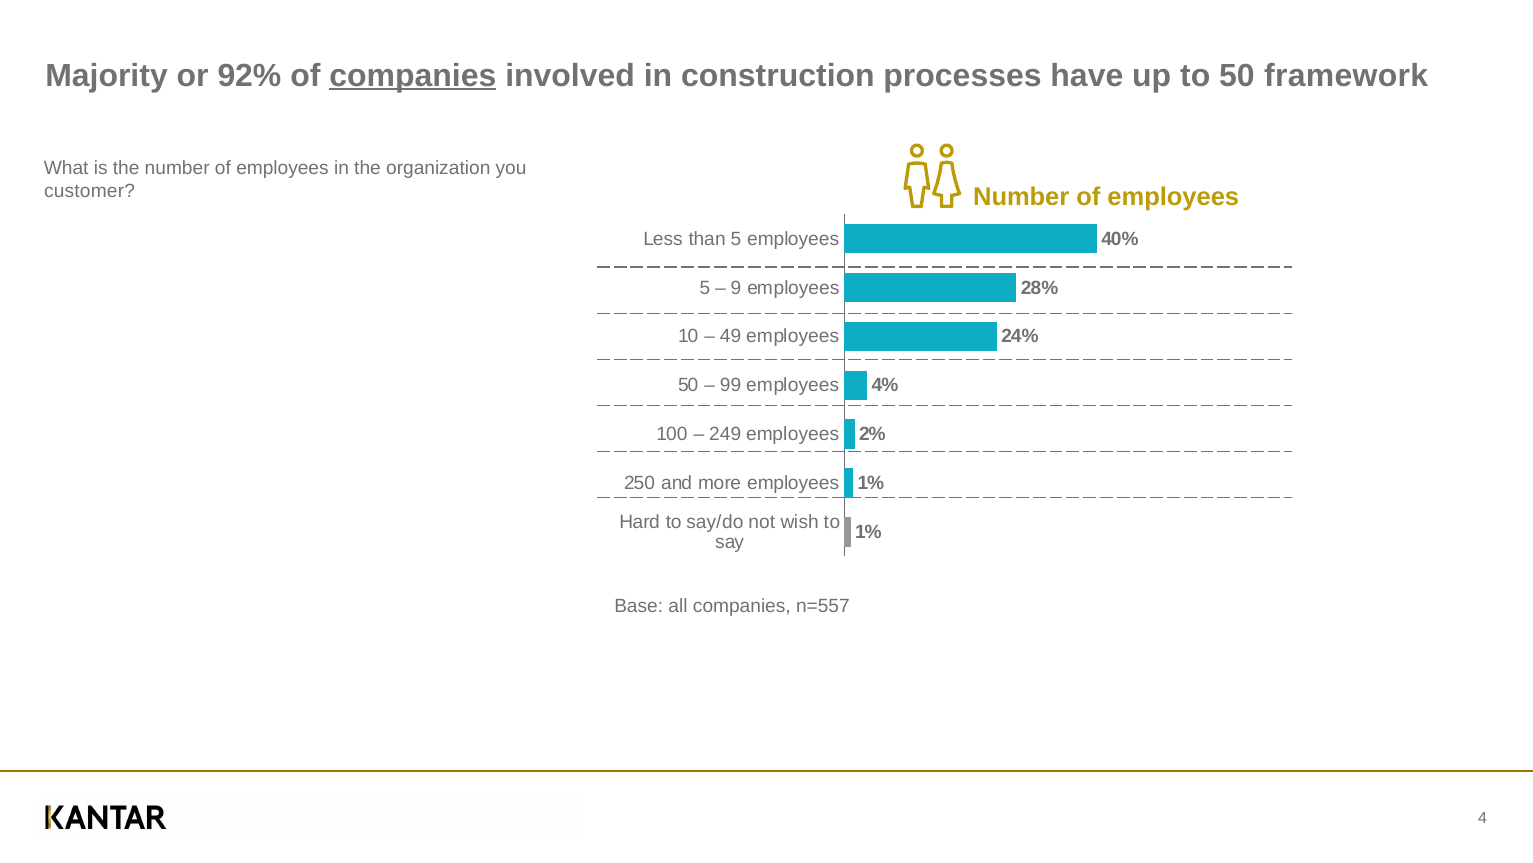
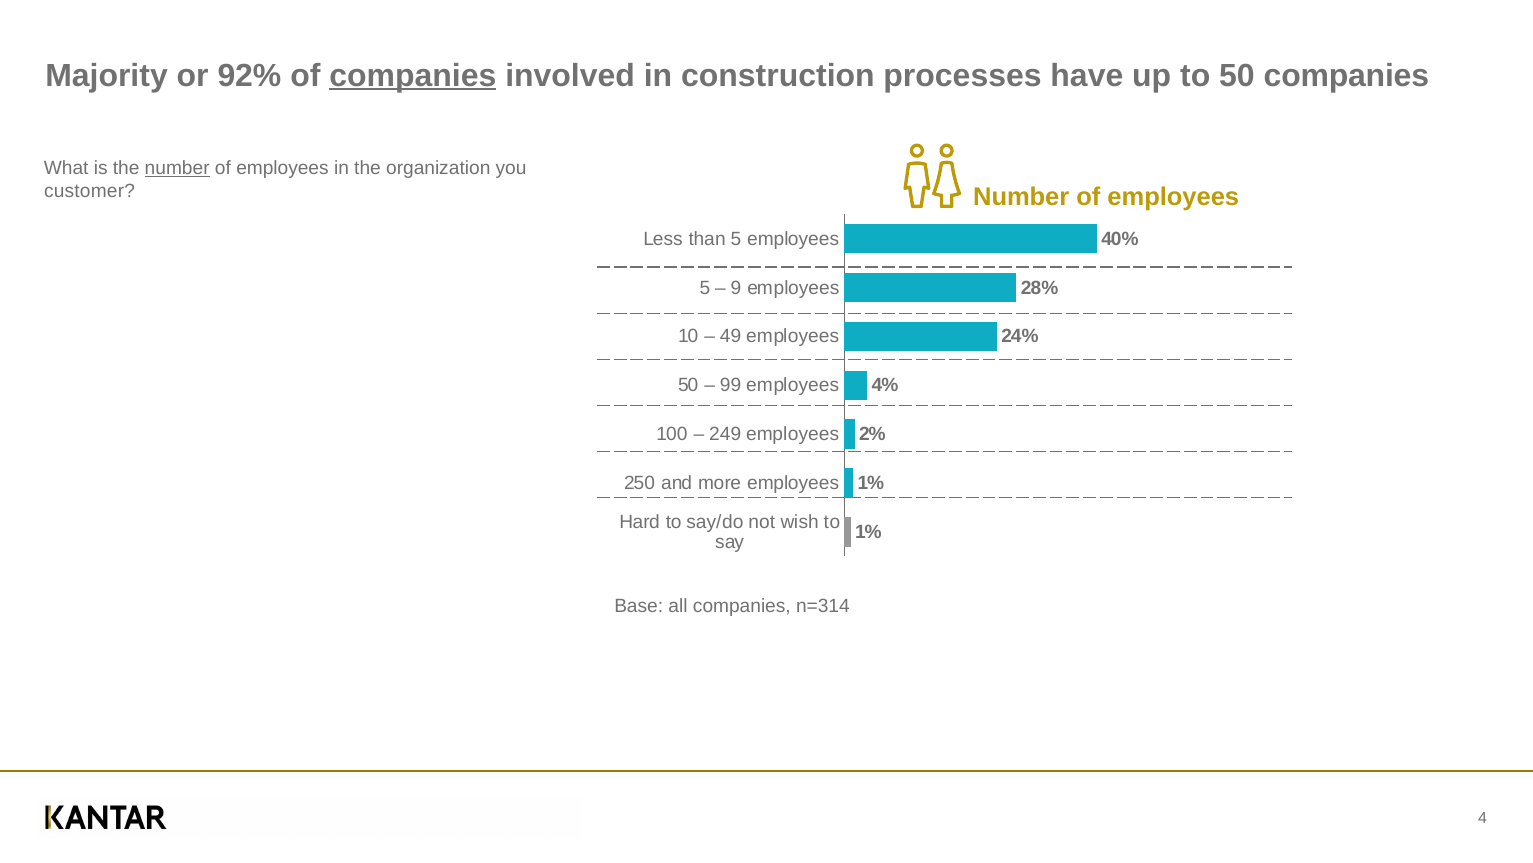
50 framework: framework -> companies (1346, 76)
number underline: none -> present (177, 168)
n=557: n=557 -> n=314 (823, 606)
